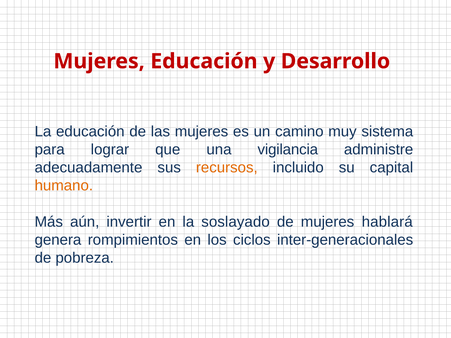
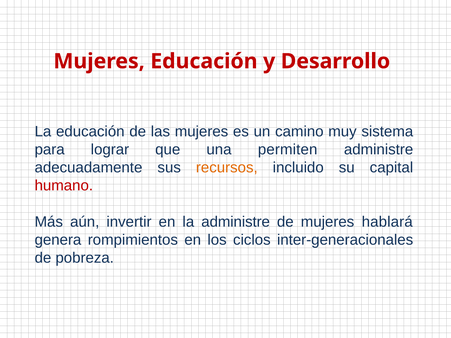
vigilancia: vigilancia -> permiten (288, 150)
humano colour: orange -> red (64, 186)
la soslayado: soslayado -> administre (236, 222)
